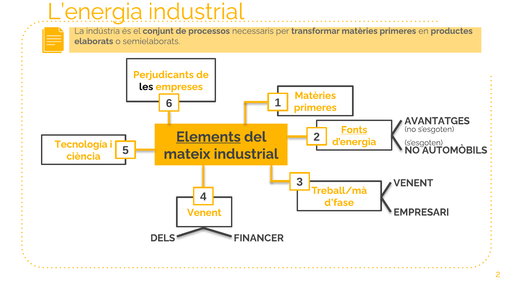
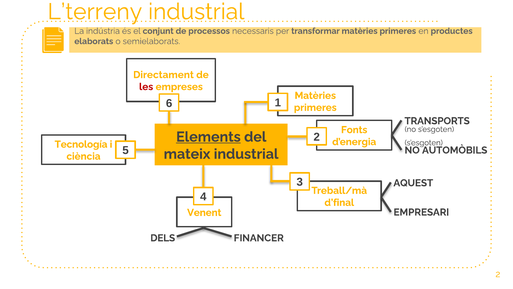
L’energia: L’energia -> L’terreny (95, 12)
Perjudicants: Perjudicants -> Directament (163, 75)
les colour: black -> red (146, 87)
AVANTATGES: AVANTATGES -> TRANSPORTS (437, 121)
Fonts underline: present -> none (354, 130)
3 VENENT: VENENT -> AQUEST (413, 183)
d’fase: d’fase -> d’final (339, 202)
